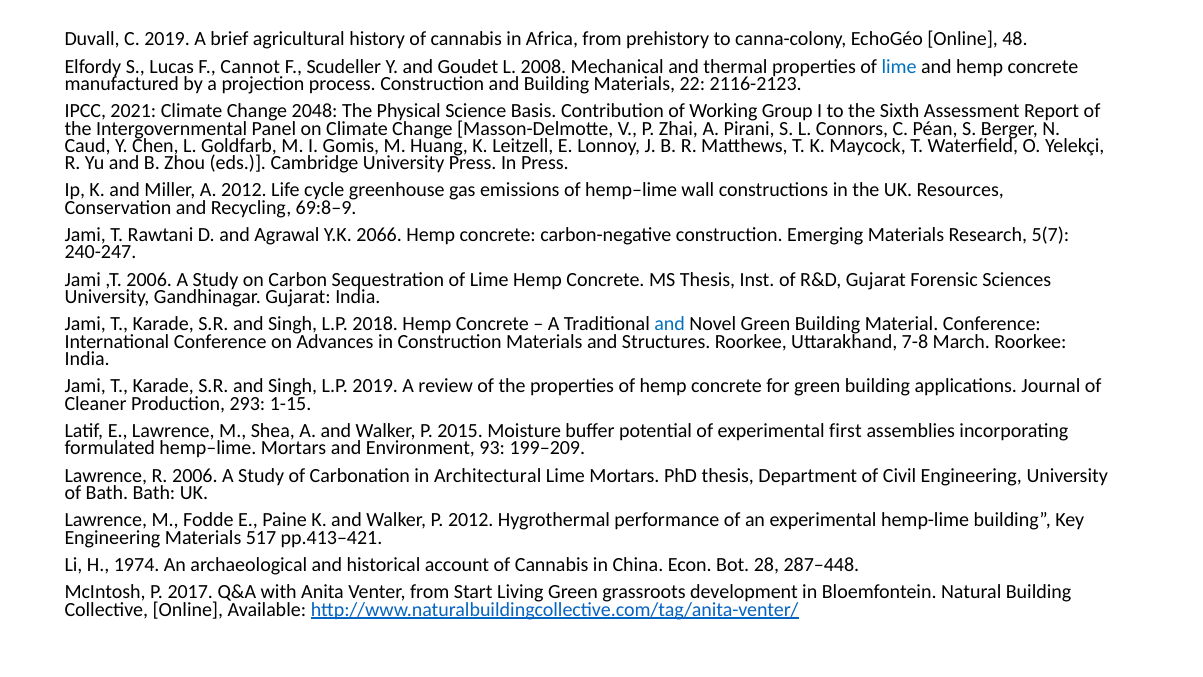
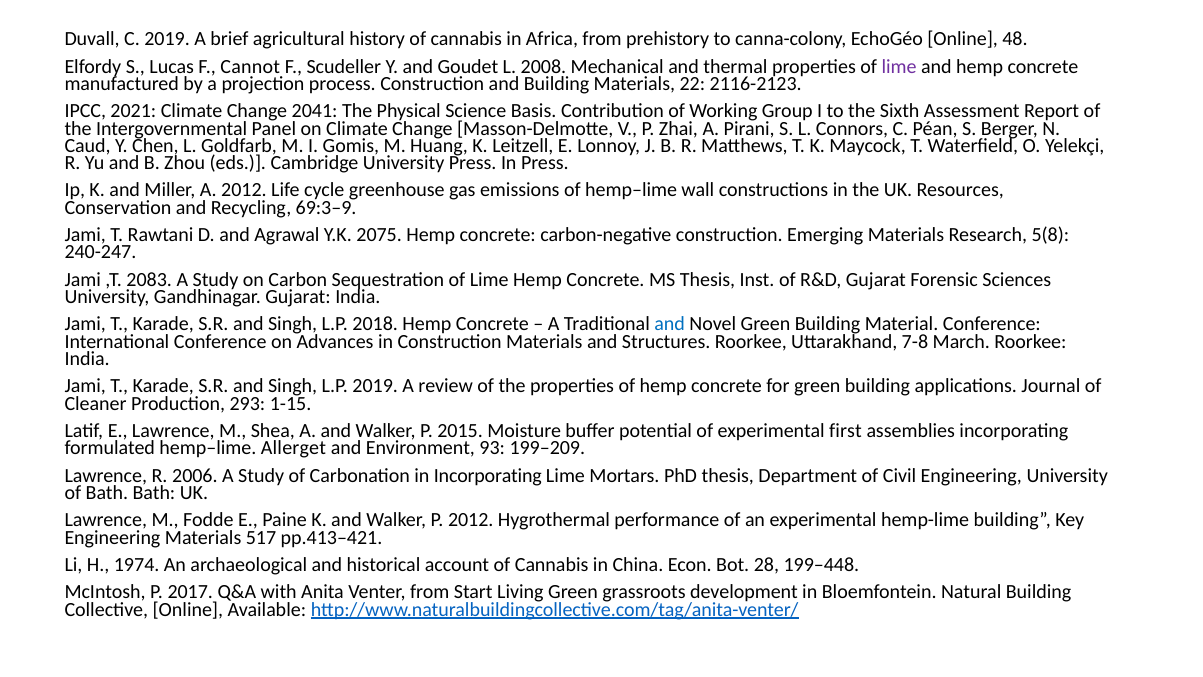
lime colour: blue -> purple (899, 66)
2048: 2048 -> 2041 (315, 111)
69:8–9: 69:8–9 -> 69:3–9 (326, 208)
2066: 2066 -> 2075 (379, 235)
5(7: 5(7 -> 5(8 (1050, 235)
,T 2006: 2006 -> 2083 (149, 279)
hemp–lime Mortars: Mortars -> Allerget (293, 448)
in Architectural: Architectural -> Incorporating (488, 475)
287–448: 287–448 -> 199–448 (821, 564)
